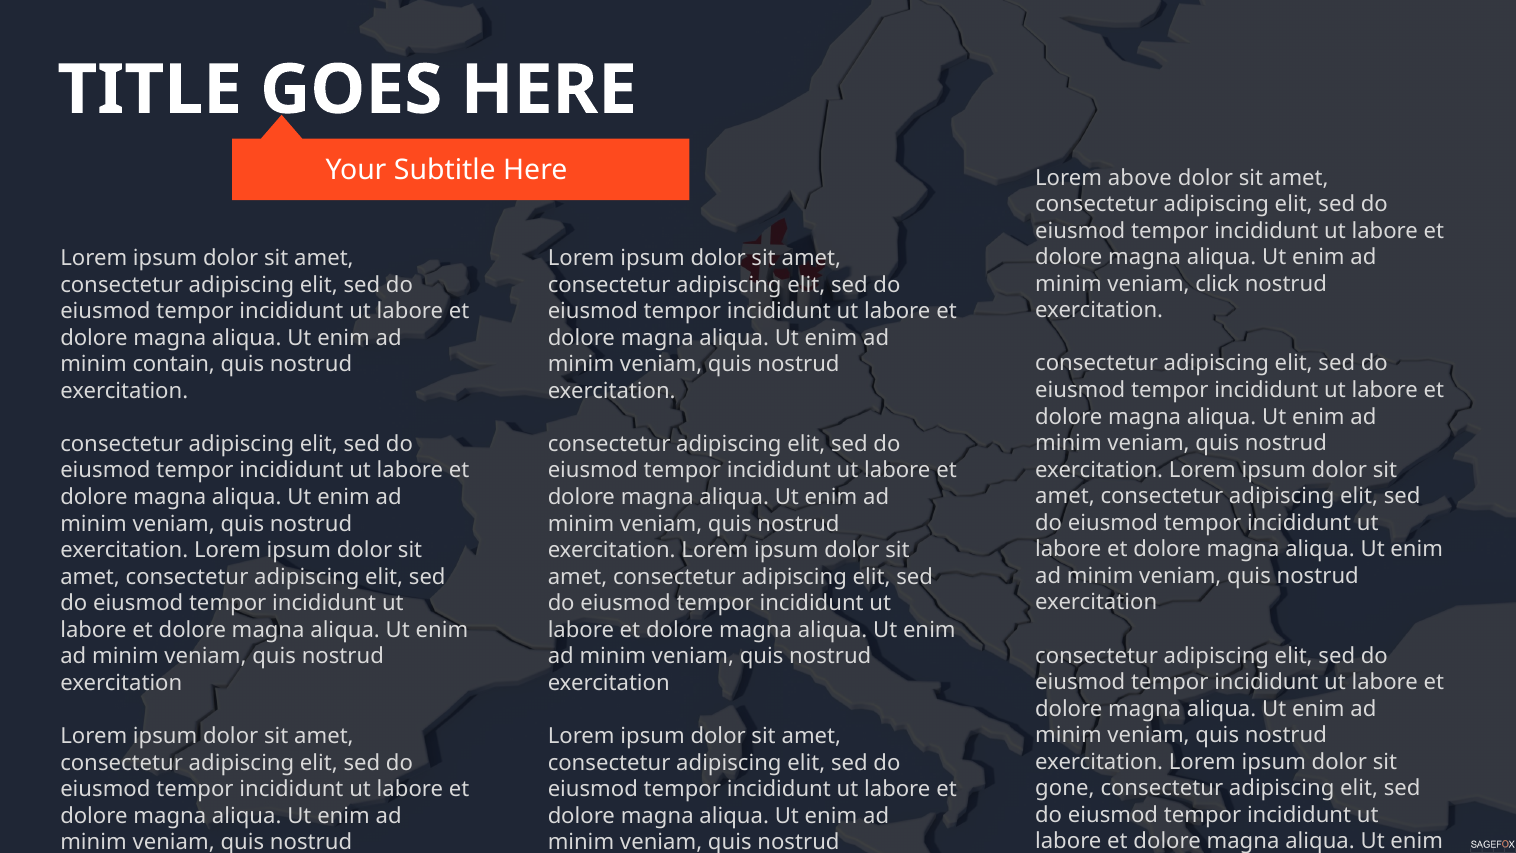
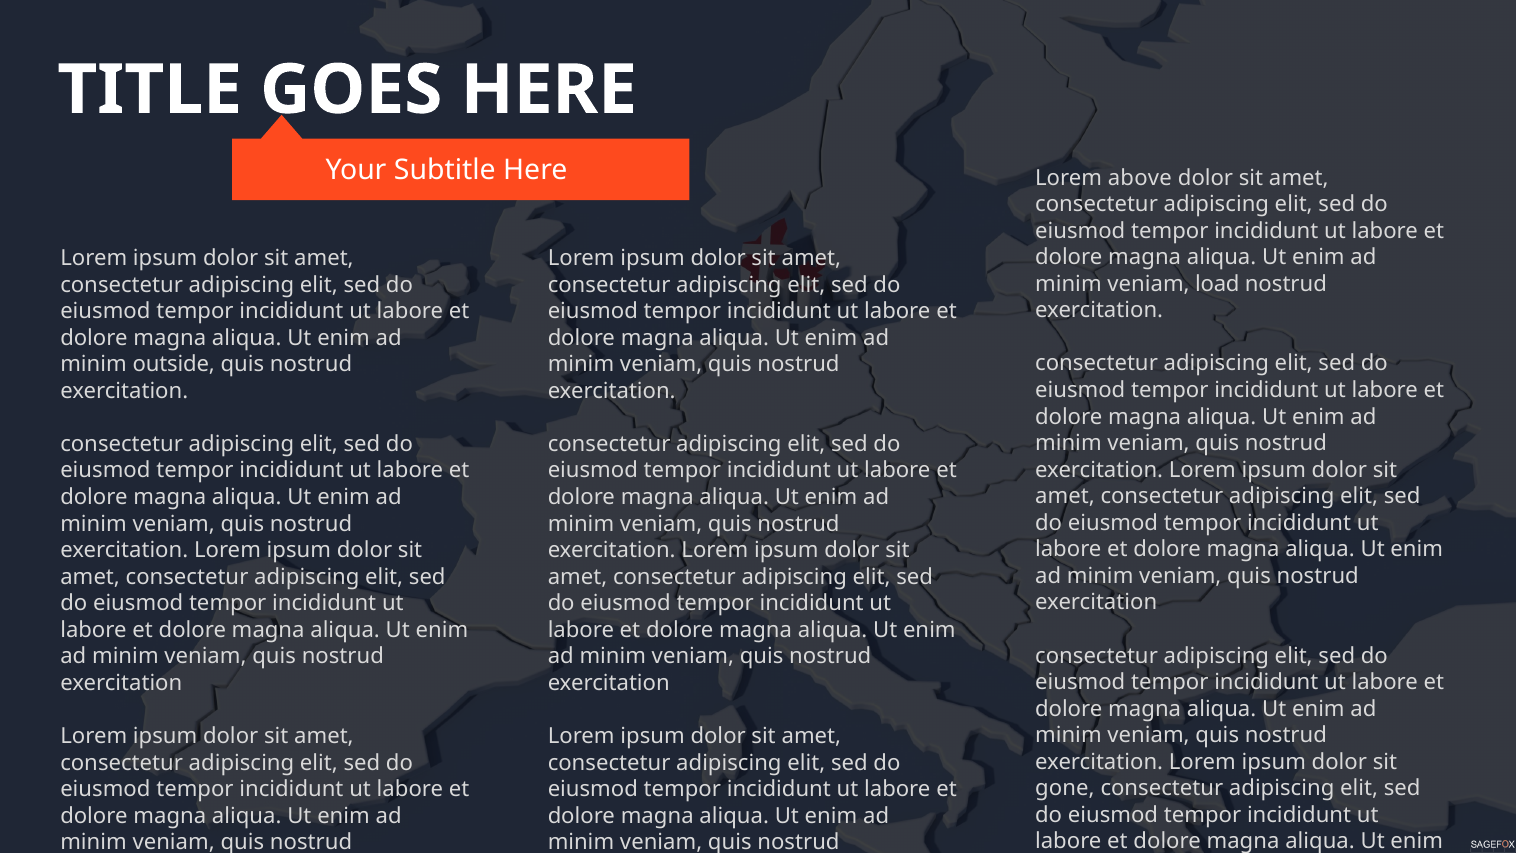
click: click -> load (1217, 284)
contain: contain -> outside (174, 364)
